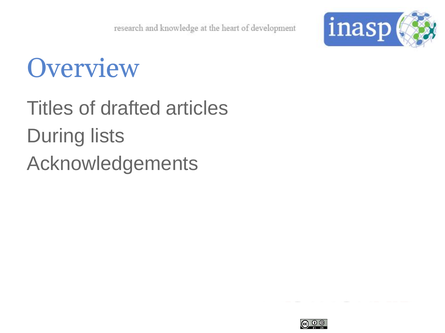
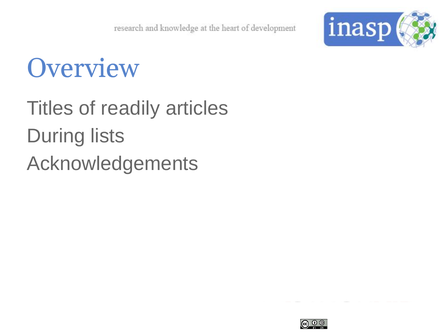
drafted: drafted -> readily (130, 109)
